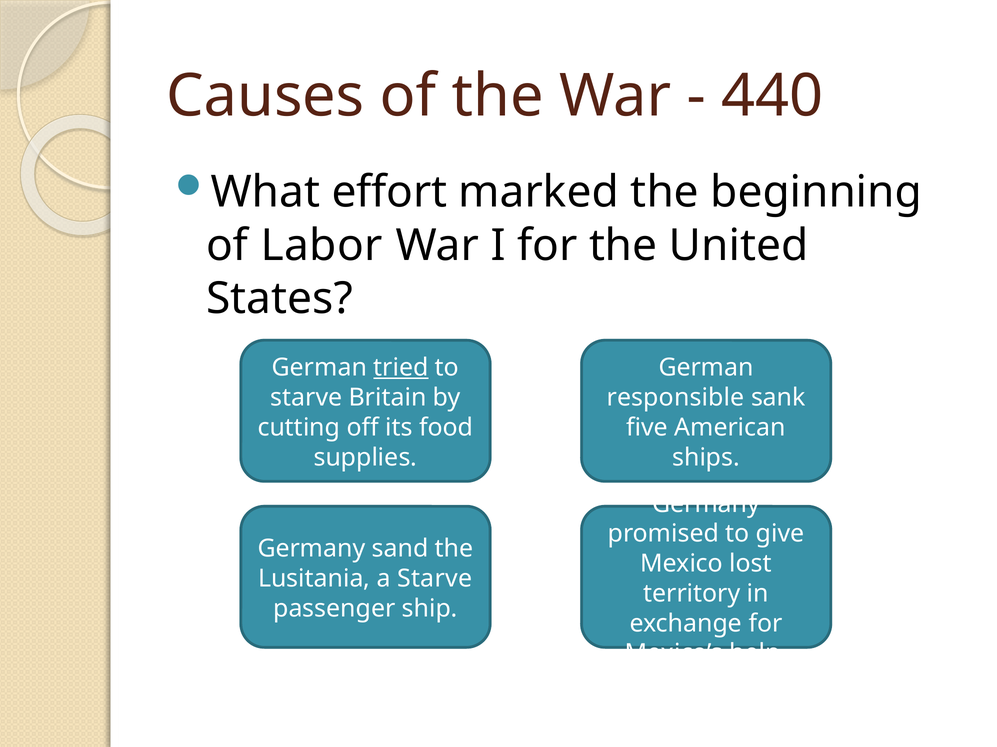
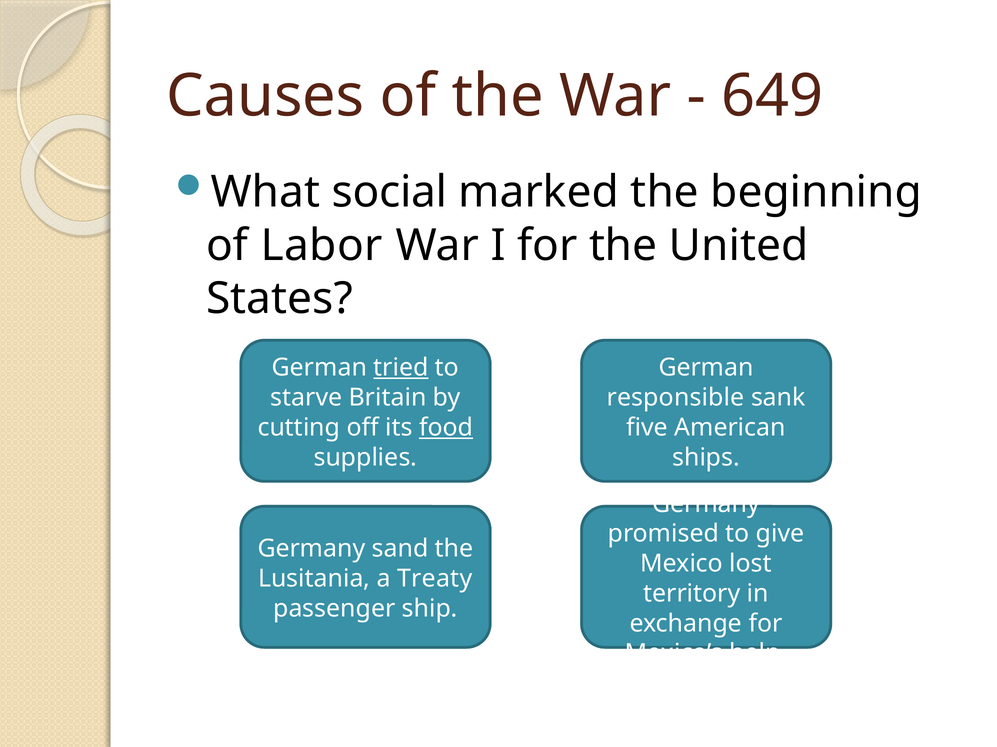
440: 440 -> 649 (772, 96)
effort: effort -> social (389, 192)
food underline: none -> present (446, 428)
a Starve: Starve -> Treaty (435, 579)
